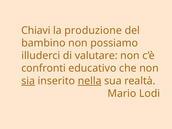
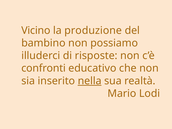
Chiavi: Chiavi -> Vicino (36, 30)
valutare: valutare -> risposte (96, 56)
sia underline: present -> none (28, 81)
